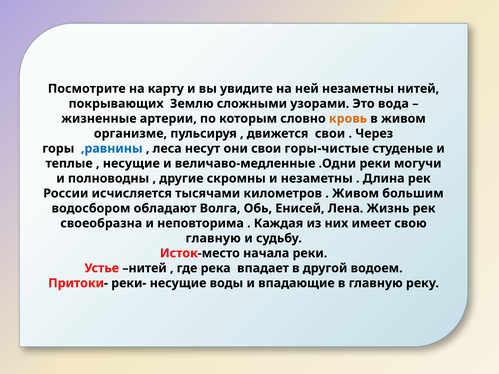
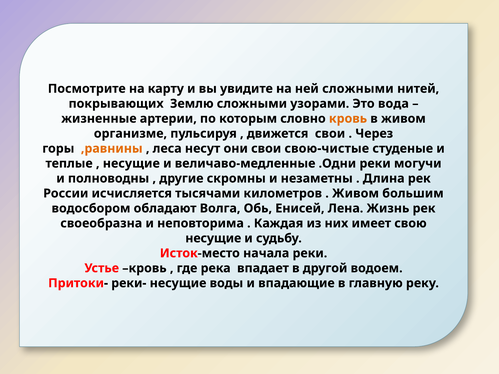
ней незаметны: незаметны -> сложными (358, 89)
,равнины colour: blue -> orange (112, 149)
горы-чистые: горы-чистые -> свою-чистые (327, 149)
главную: главную -> несущие (213, 238)
Устье нитей: нитей -> кровь (144, 268)
